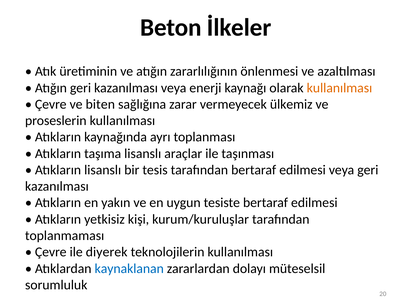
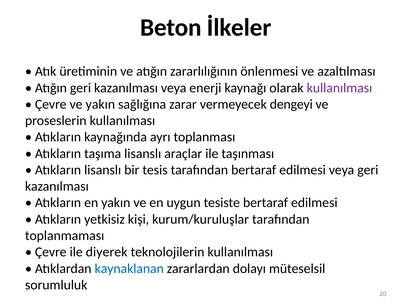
kullanılması colour: orange -> purple (339, 88)
ve biten: biten -> yakın (100, 104)
ülkemiz: ülkemiz -> dengeyi (291, 104)
